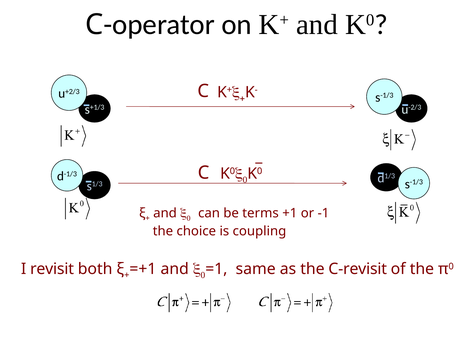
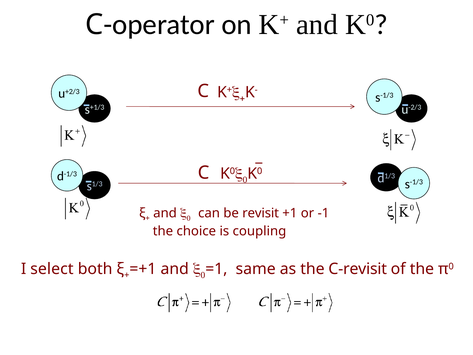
terms: terms -> revisit (261, 213)
revisit: revisit -> select (52, 269)
